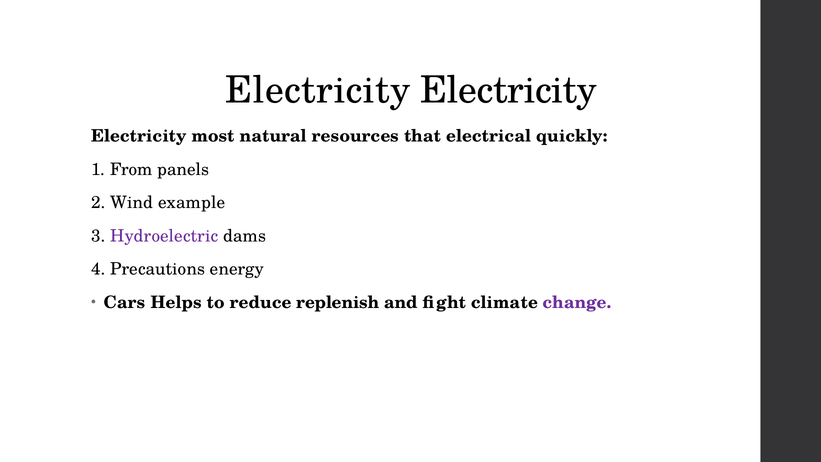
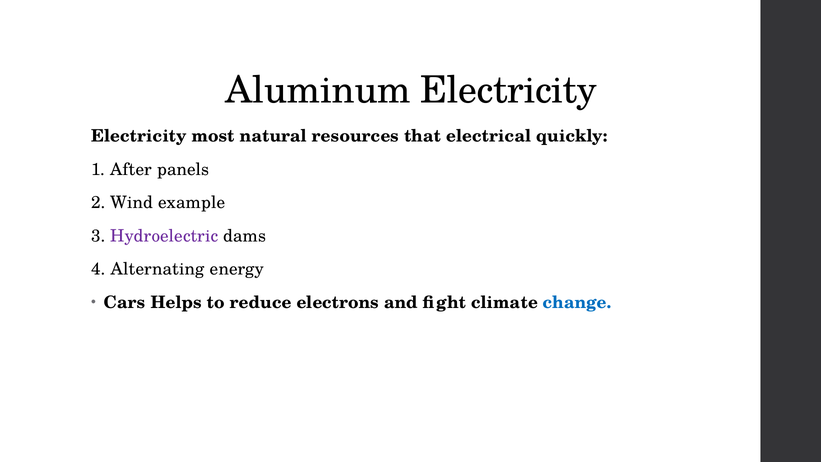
Electricity: Electricity -> Aluminum (318, 90)
From: From -> After (131, 169)
Precautions: Precautions -> Alternating (158, 269)
replenish: replenish -> electrons (338, 302)
change colour: purple -> blue (577, 302)
